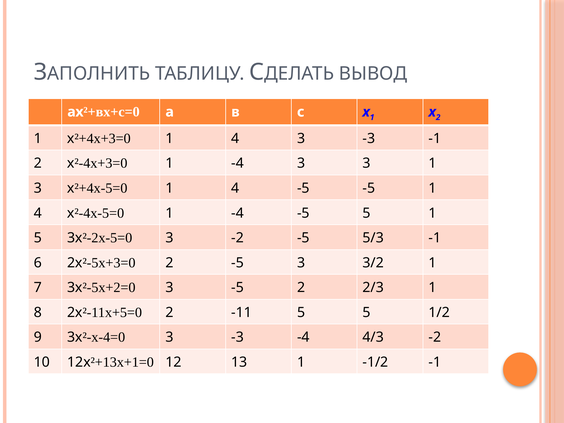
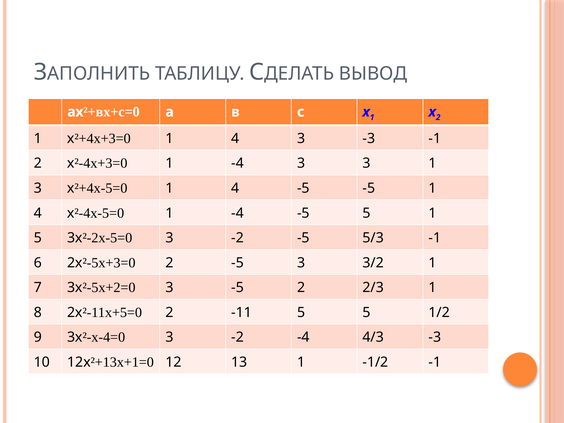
-3: -3 -> -2 (238, 337)
4/3 -2: -2 -> -3 (435, 337)
